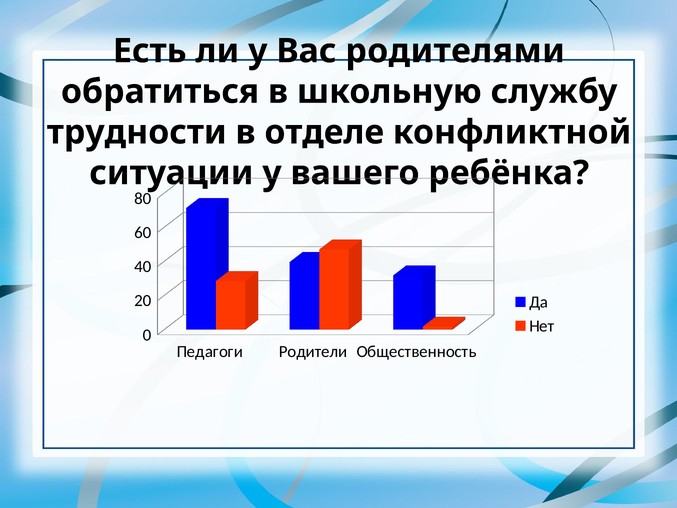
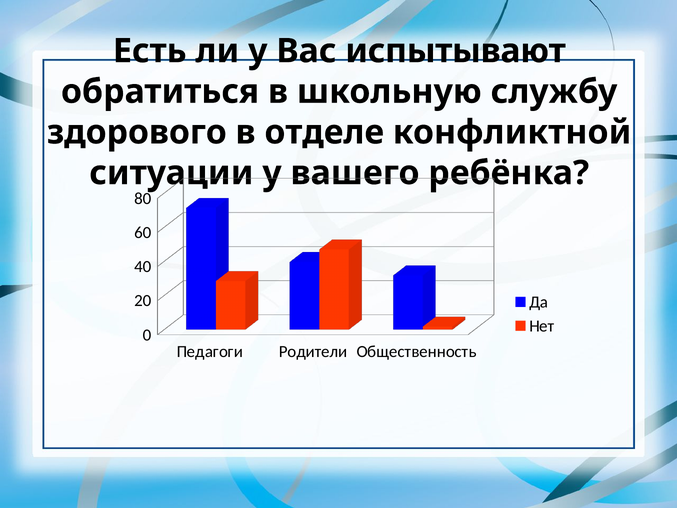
родителями: родителями -> испытывают (455, 51)
трудности: трудности -> здорового (137, 132)
